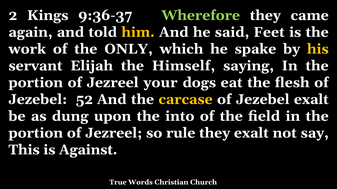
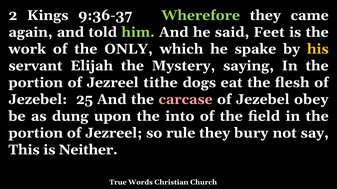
him colour: yellow -> light green (138, 32)
Himself: Himself -> Mystery (183, 66)
your: your -> tithe (160, 83)
52: 52 -> 25 (84, 100)
carcase colour: yellow -> pink (186, 100)
Jezebel exalt: exalt -> obey (311, 100)
they exalt: exalt -> bury (251, 133)
Against: Against -> Neither (88, 150)
